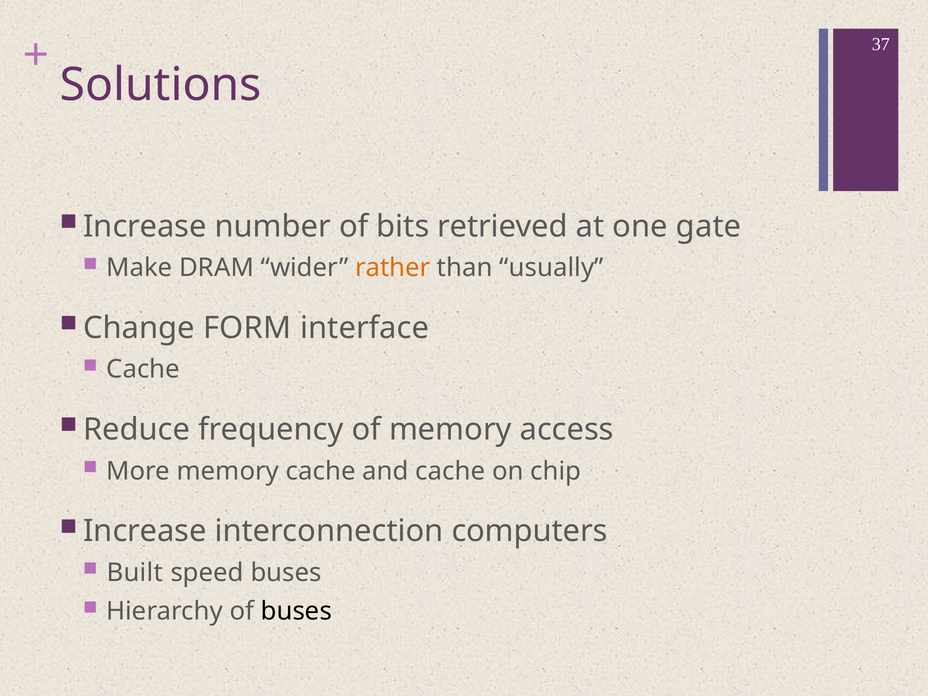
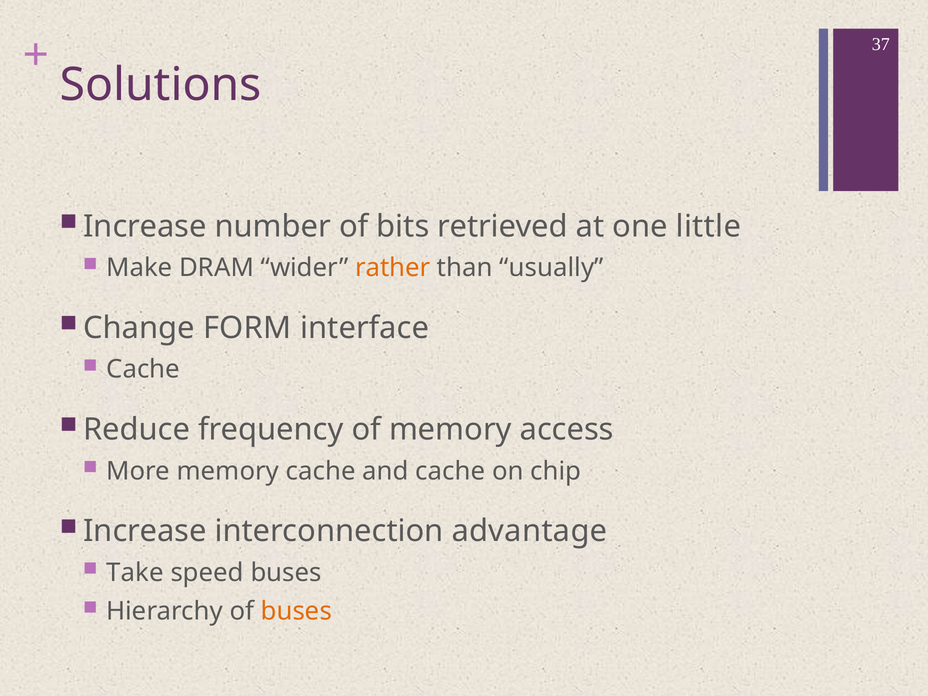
gate: gate -> little (708, 226)
computers: computers -> advantage (529, 531)
Built: Built -> Take (135, 573)
buses colour: black -> orange (296, 611)
